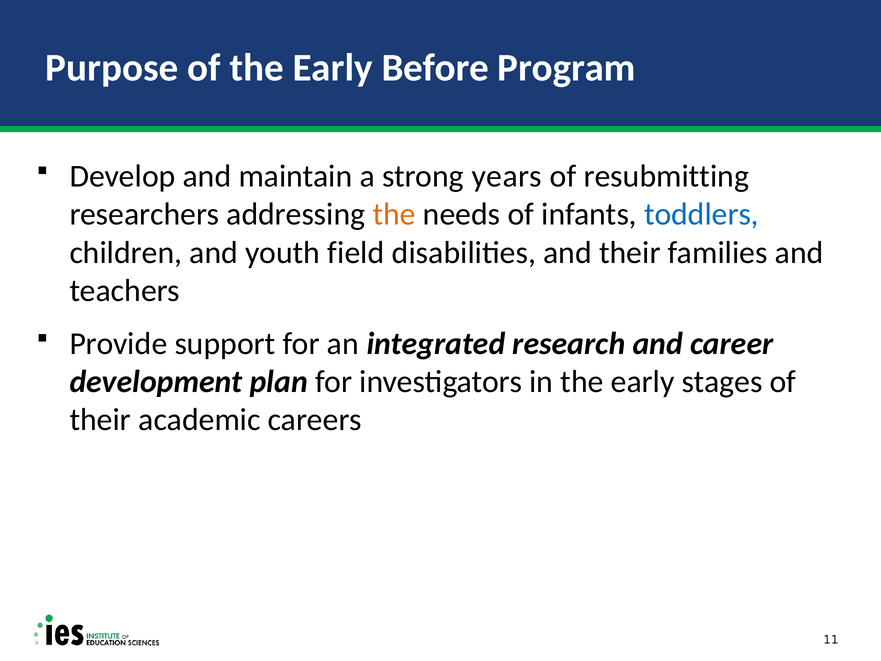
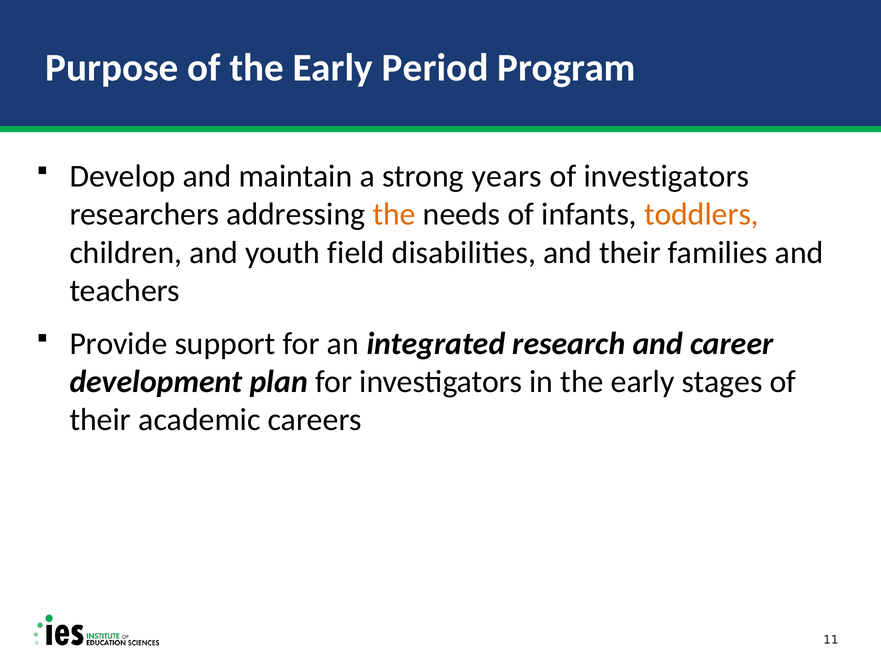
Before: Before -> Period (435, 68)
of resubmitting: resubmitting -> investigators (666, 176)
toddlers colour: blue -> orange (701, 214)
